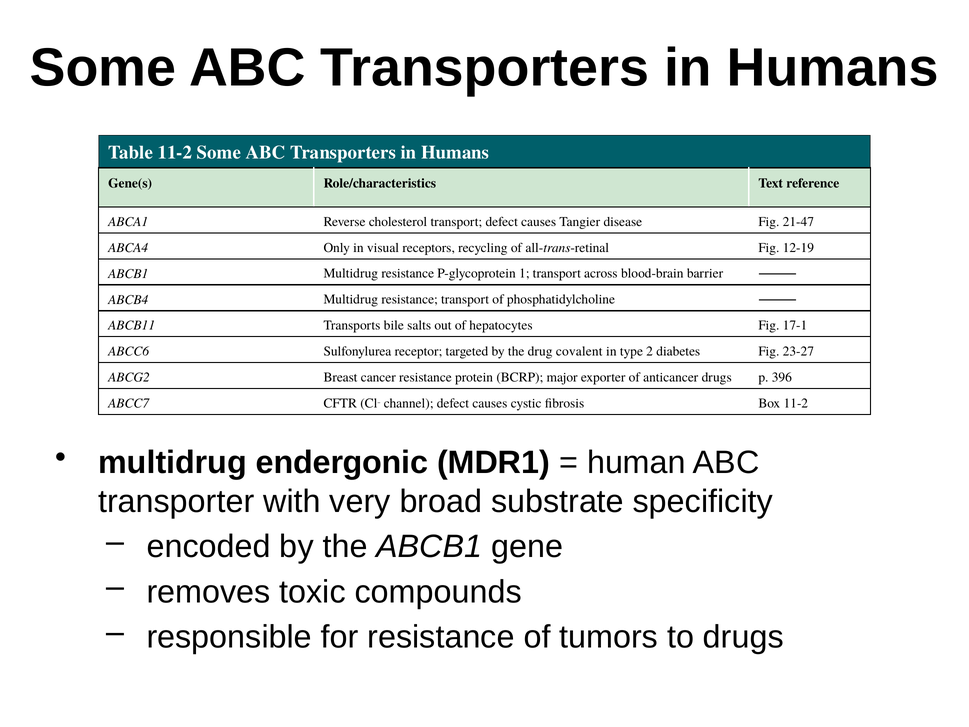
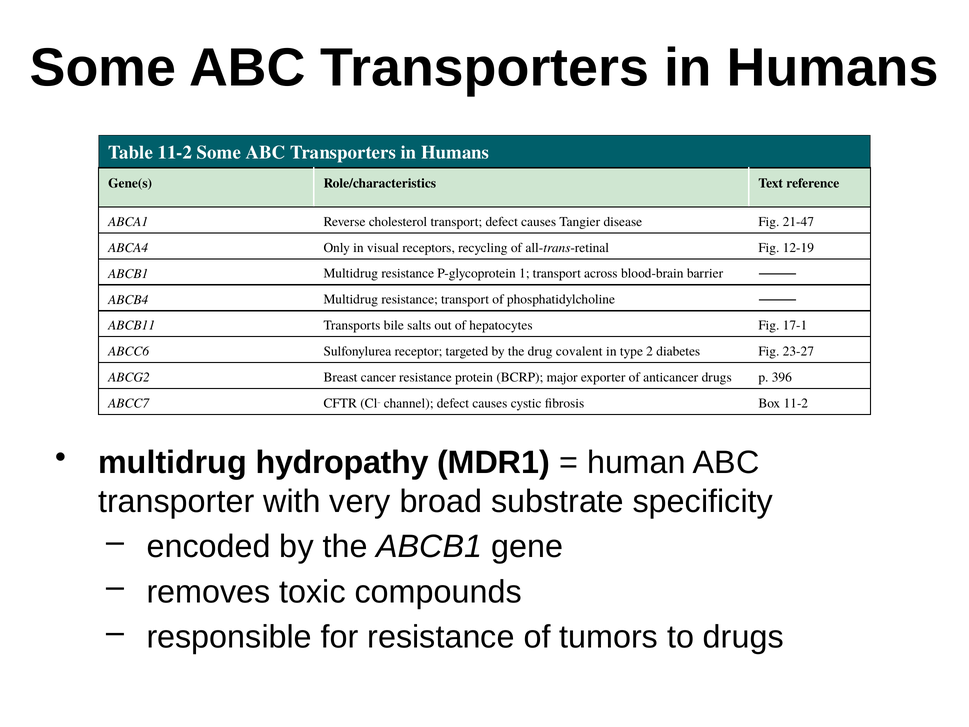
endergonic: endergonic -> hydropathy (342, 463)
